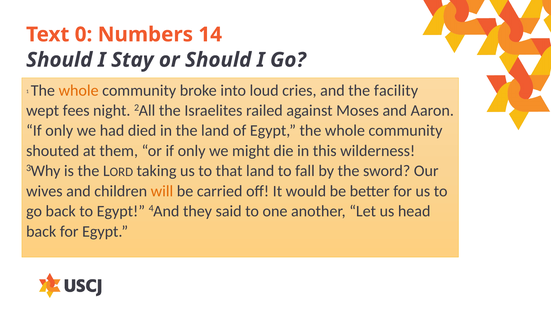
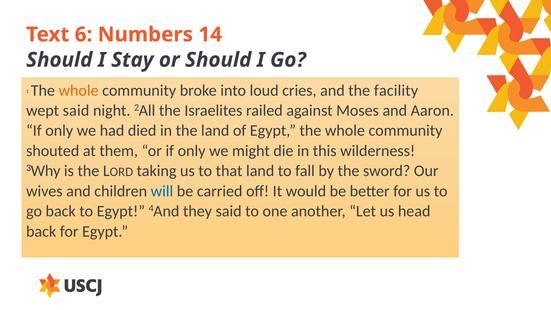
0: 0 -> 6 (84, 35)
wept fees: fees -> said (76, 110)
will colour: orange -> blue (162, 191)
